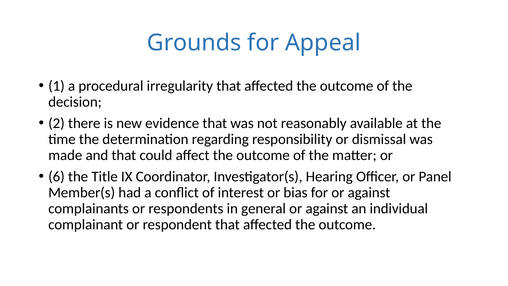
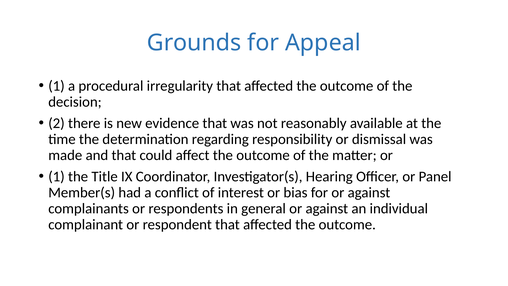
6: 6 -> 1 (56, 177)
